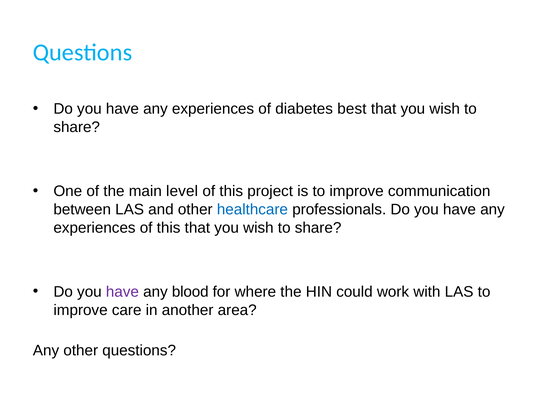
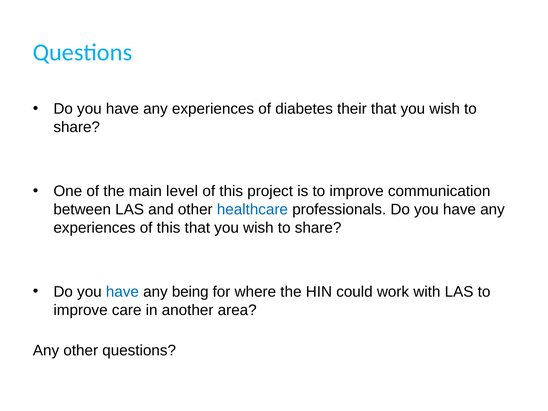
best: best -> their (352, 109)
have colour: purple -> blue (122, 292)
blood: blood -> being (190, 292)
